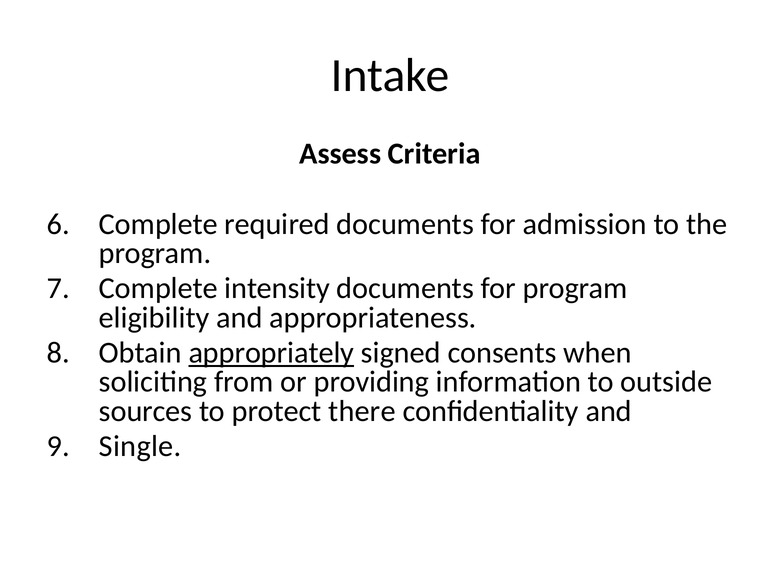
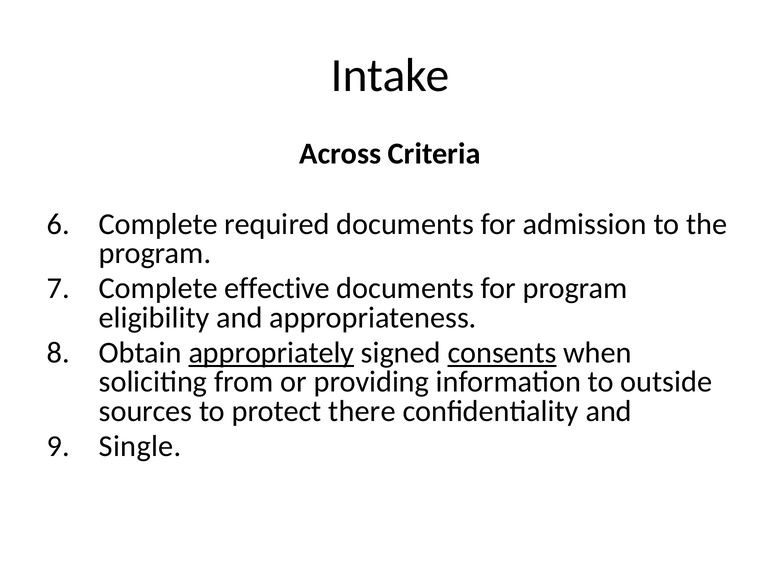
Assess: Assess -> Across (340, 154)
intensity: intensity -> effective (277, 288)
consents underline: none -> present (502, 353)
